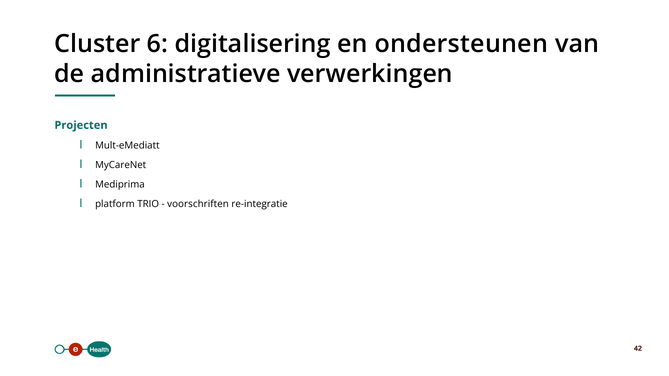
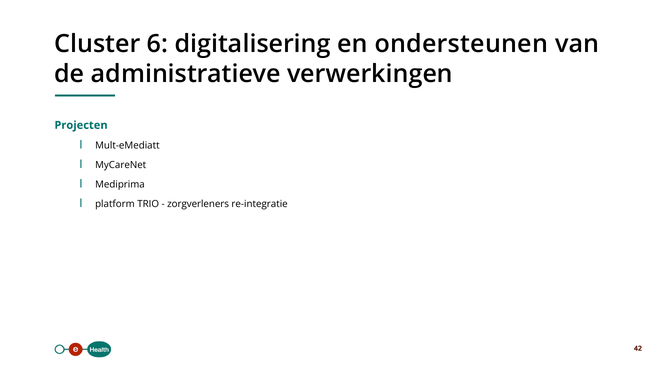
voorschriften: voorschriften -> zorgverleners (198, 204)
